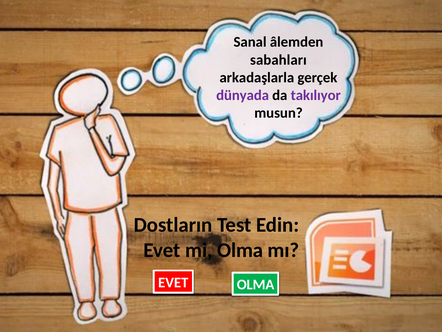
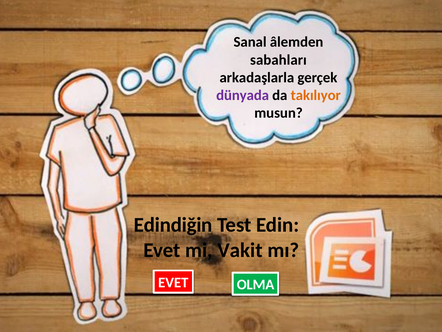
takılıyor colour: purple -> orange (316, 95)
Dostların: Dostların -> Edindiğin (173, 225)
mi Olma: Olma -> Vakit (240, 250)
